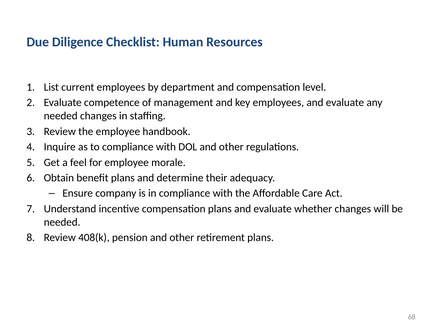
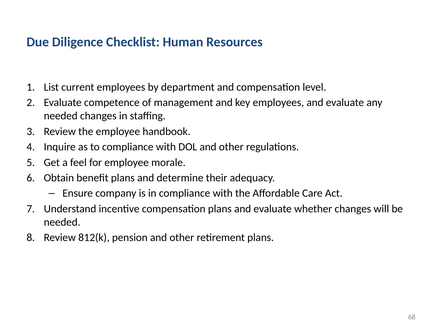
408(k: 408(k -> 812(k (94, 237)
